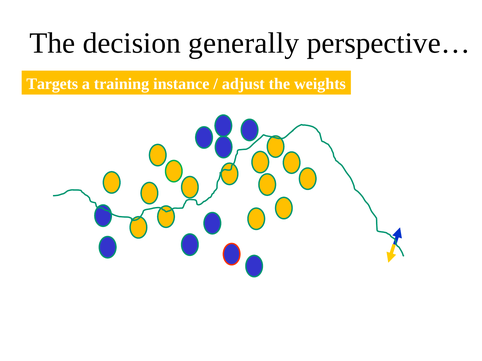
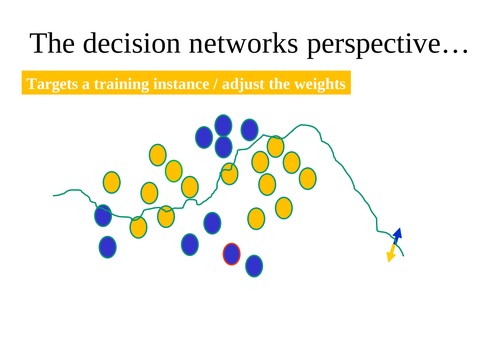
generally: generally -> networks (244, 43)
